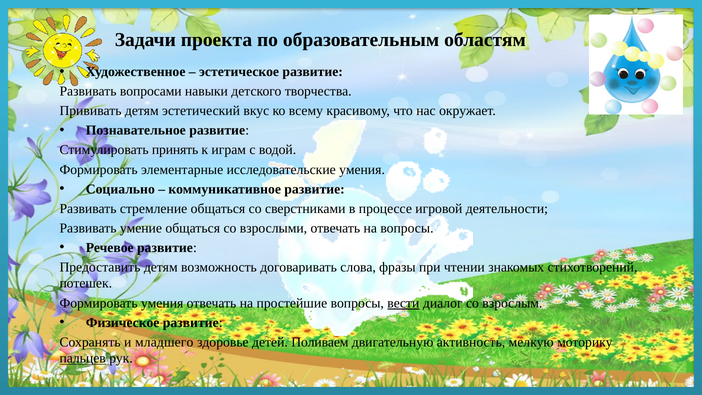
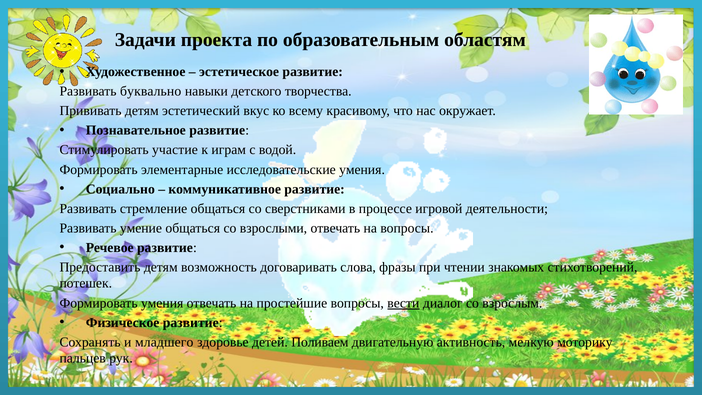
вопросами: вопросами -> буквально (151, 91)
принять: принять -> участие (175, 150)
пальцев underline: present -> none (83, 358)
